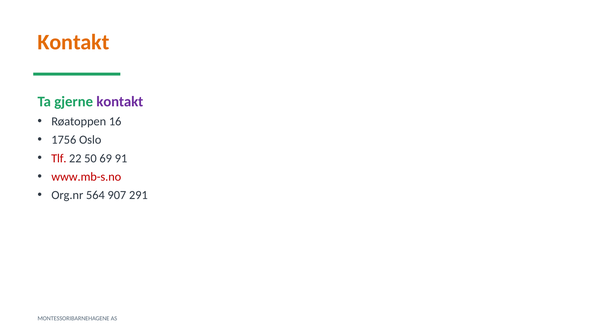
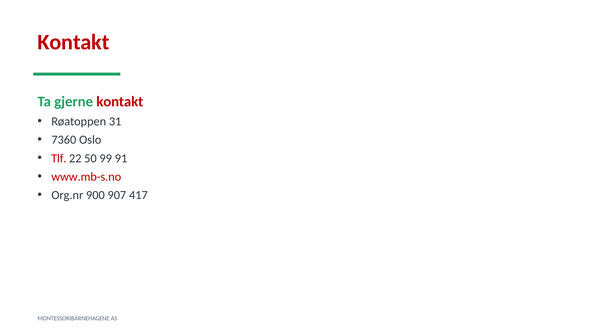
Kontakt colour: orange -> red (74, 42)
kontakt colour: purple -> red (120, 102)
16: 16 -> 31 (115, 121)
1756: 1756 -> 7360 (64, 140)
69: 69 -> 99 (106, 158)
564: 564 -> 900 (95, 195)
291: 291 -> 417 (138, 195)
